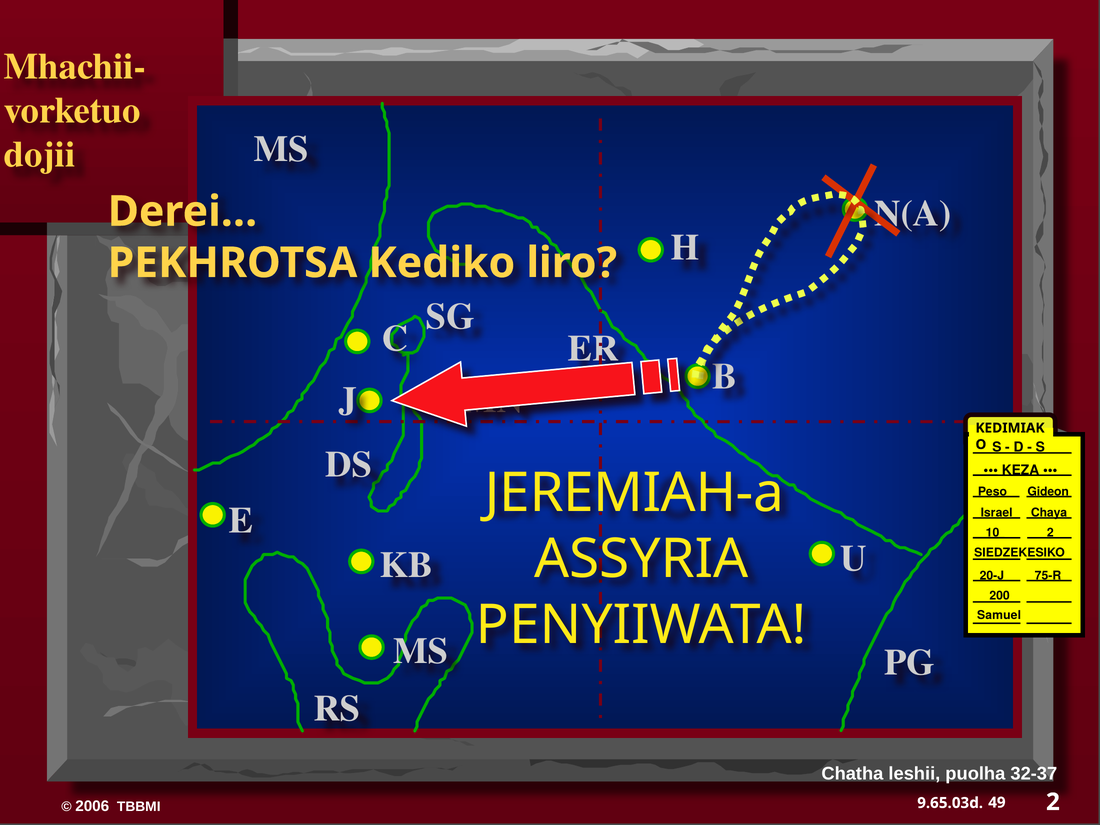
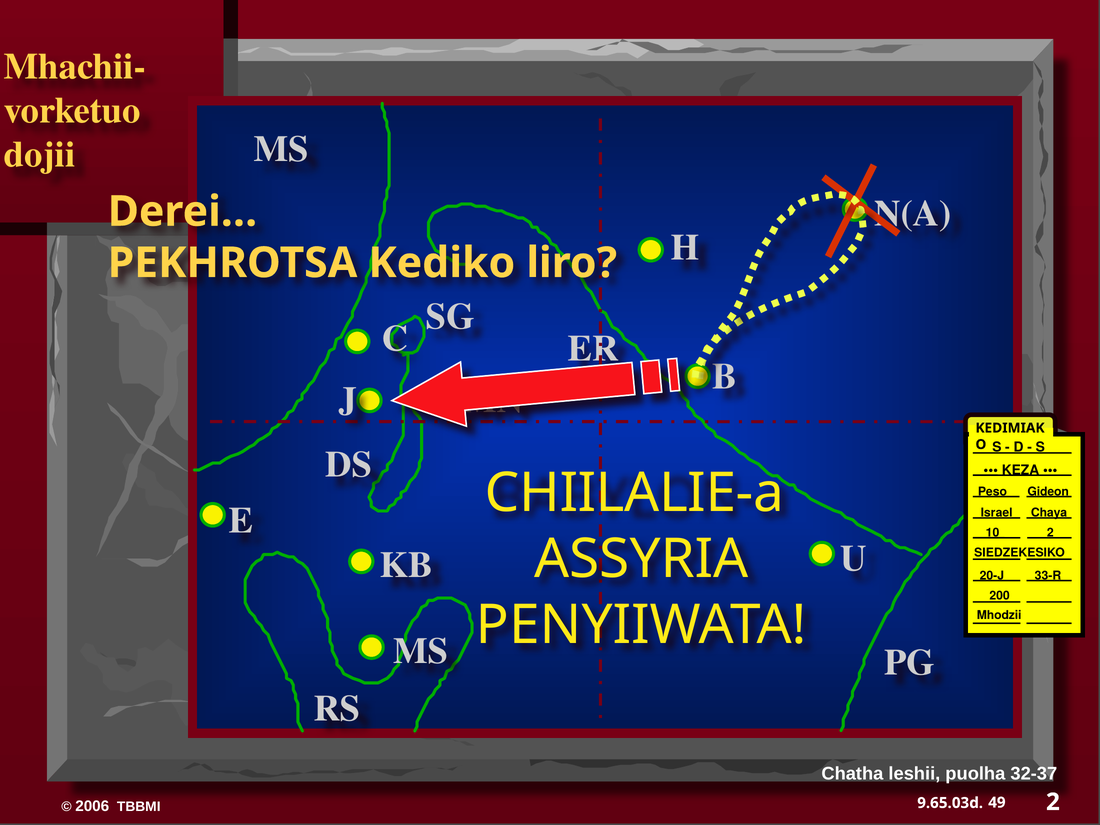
JEREMIAH-a: JEREMIAH-a -> CHIILALIE-a (634, 493)
75-R: 75-R -> 33-R (1048, 576)
Samuel: Samuel -> Mhodzii (999, 615)
